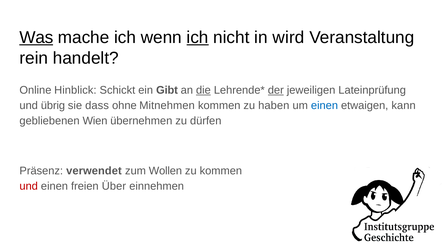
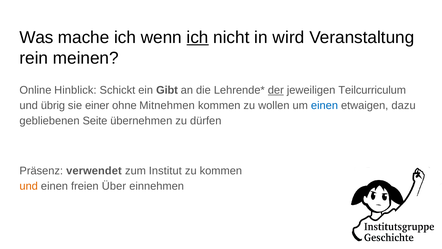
Was underline: present -> none (36, 37)
handelt: handelt -> meinen (86, 58)
die underline: present -> none (203, 90)
Lateinprüfung: Lateinprüfung -> Teilcurriculum (372, 90)
dass: dass -> einer (97, 105)
haben: haben -> wollen (274, 105)
kann: kann -> dazu (404, 105)
Wien: Wien -> Seite (95, 121)
Wollen: Wollen -> Institut (165, 171)
und colour: red -> orange (29, 186)
